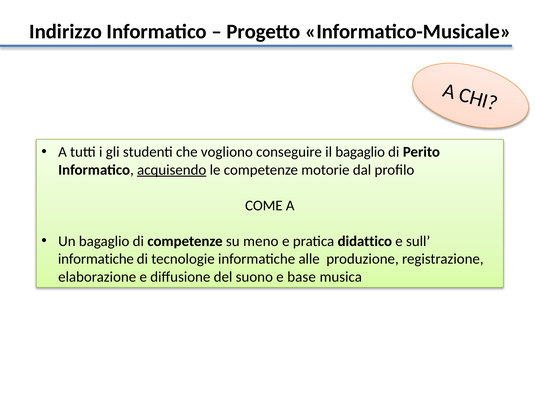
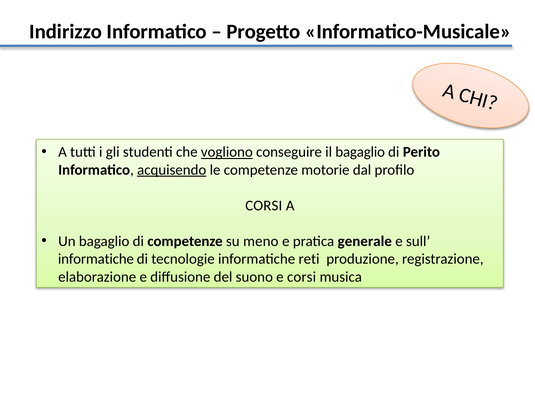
vogliono underline: none -> present (227, 152)
COME: COME -> CORSI (264, 206)
didattico: didattico -> generale (365, 241)
alle: alle -> reti (309, 259)
e base: base -> corsi (302, 277)
